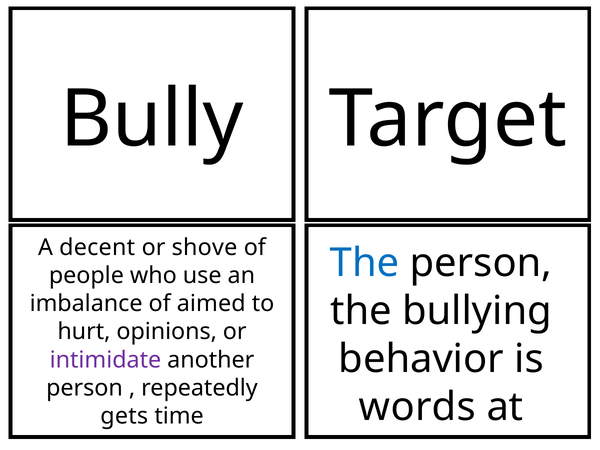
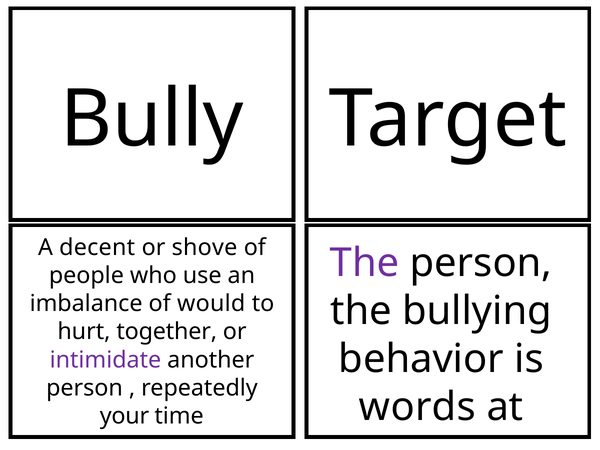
The colour: blue -> purple (365, 263)
aimed: aimed -> would (211, 304)
opinions: opinions -> together (167, 332)
gets: gets -> your (124, 416)
